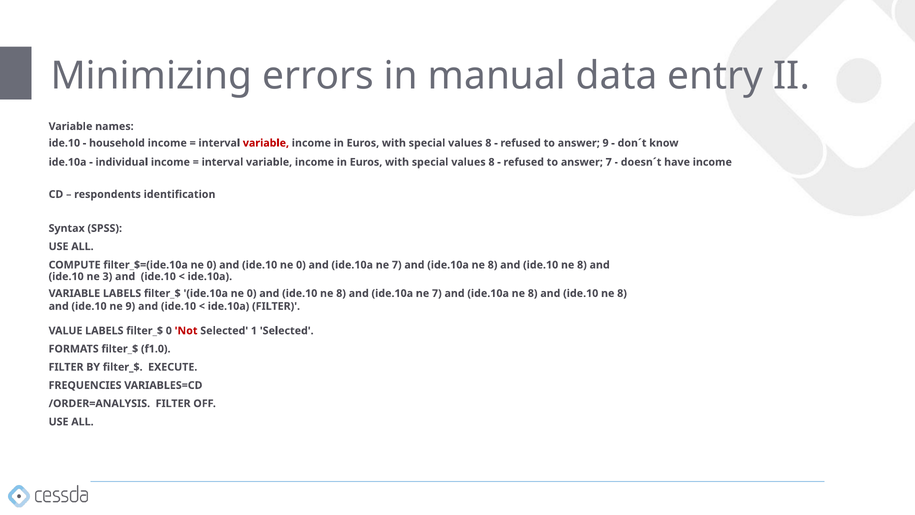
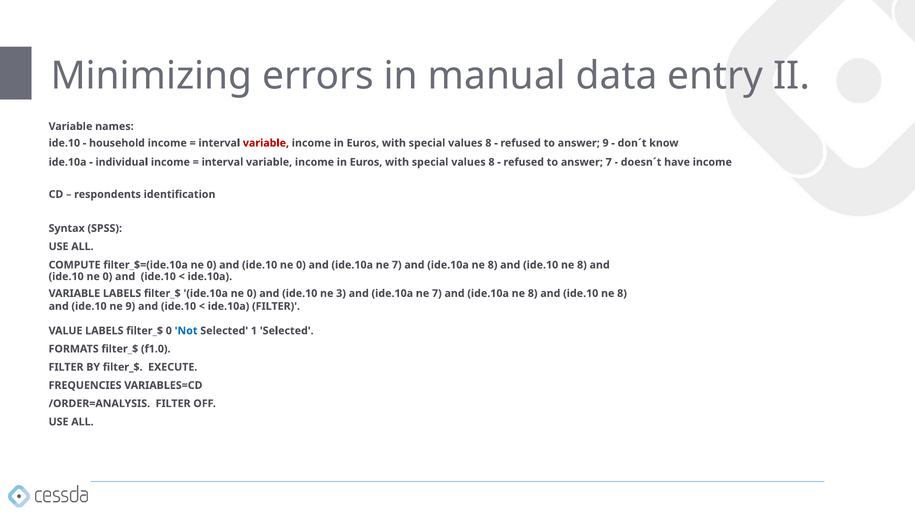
3: 3 -> 0 (107, 276)
8: 8 -> 3 (341, 293)
Not colour: red -> blue (186, 331)
